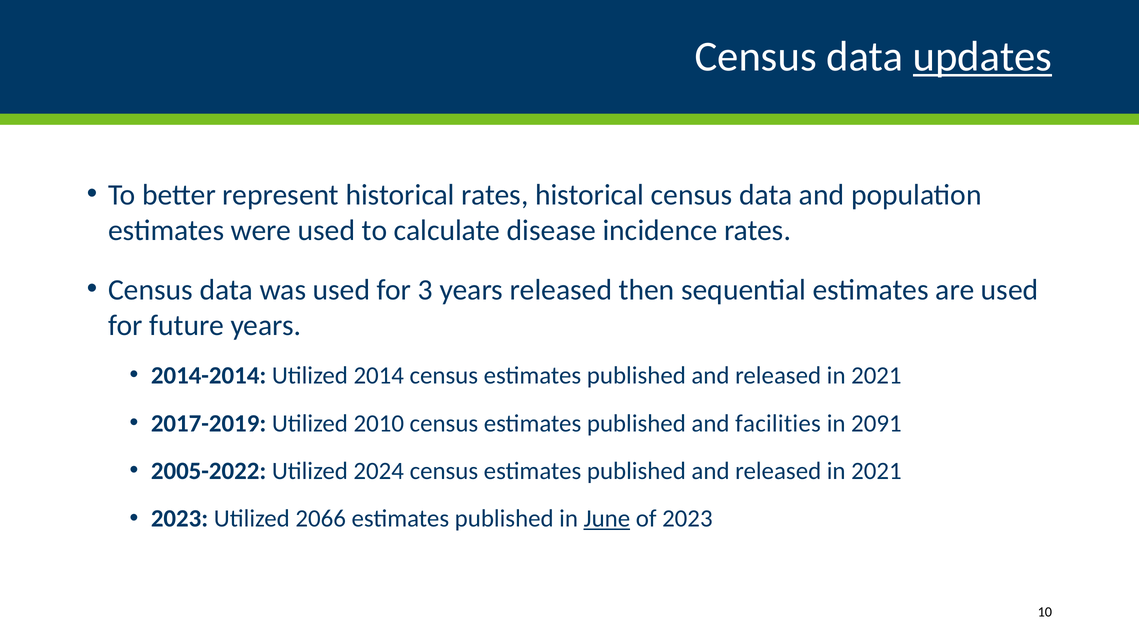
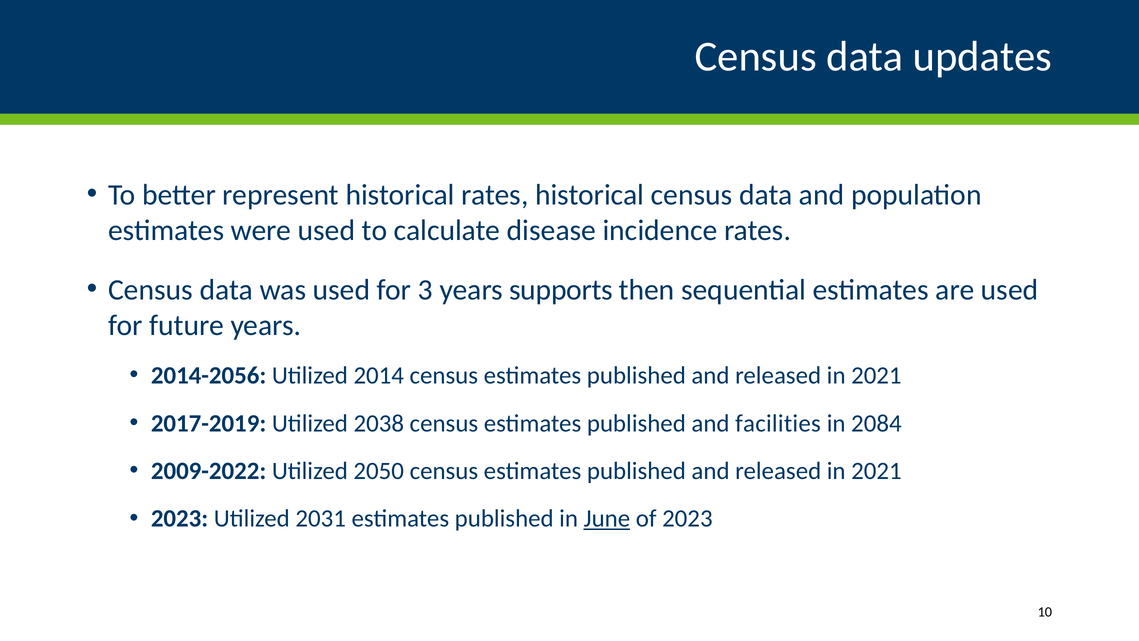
updates underline: present -> none (982, 57)
years released: released -> supports (561, 290)
2014-2014: 2014-2014 -> 2014-2056 (209, 375)
2010: 2010 -> 2038 (379, 423)
2091: 2091 -> 2084 (876, 423)
2005-2022: 2005-2022 -> 2009-2022 (209, 471)
2024: 2024 -> 2050 (379, 471)
2066: 2066 -> 2031 (321, 518)
